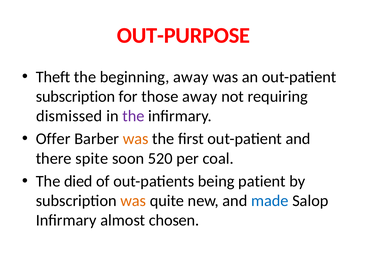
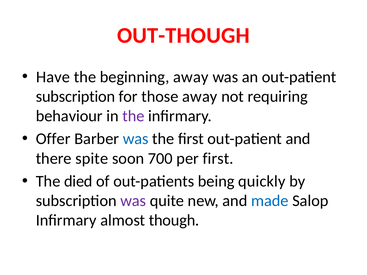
OUT-PURPOSE: OUT-PURPOSE -> OUT-THOUGH (183, 36)
Theft: Theft -> Have (53, 77)
dismissed: dismissed -> behaviour (69, 116)
was colour: orange -> blue (136, 139)
520: 520 -> 700 (160, 159)
per coal: coal -> first (218, 159)
patient: patient -> quickly (262, 181)
was colour: orange -> purple (133, 201)
chosen: chosen -> though (174, 221)
